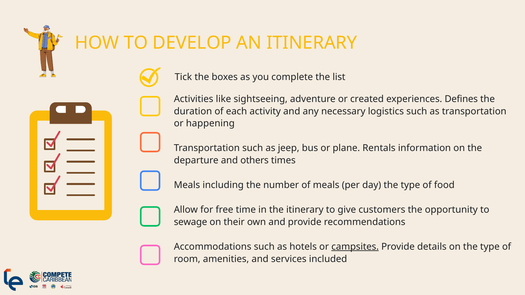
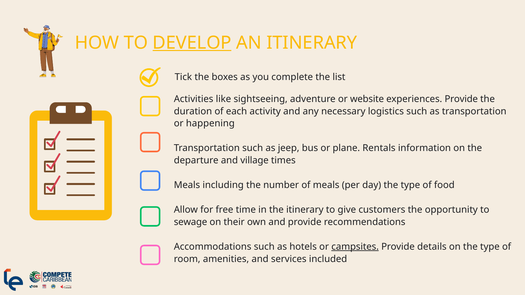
DEVELOP underline: none -> present (192, 43)
created: created -> website (367, 99)
experiences Defines: Defines -> Provide (461, 99)
others: others -> village (255, 161)
